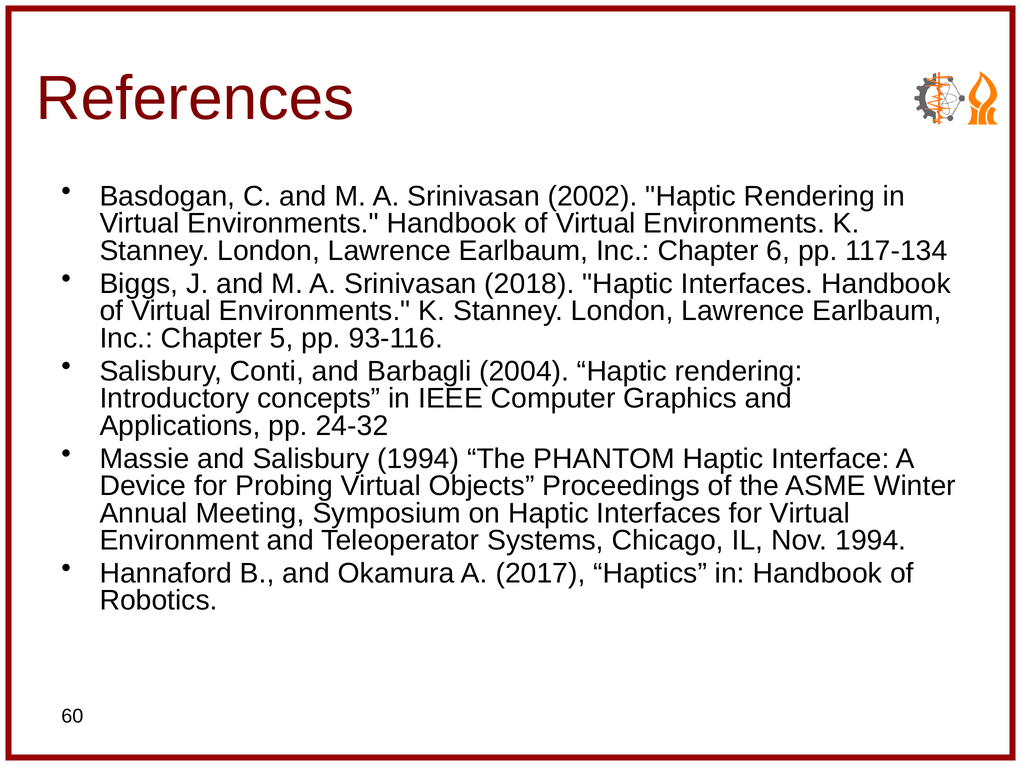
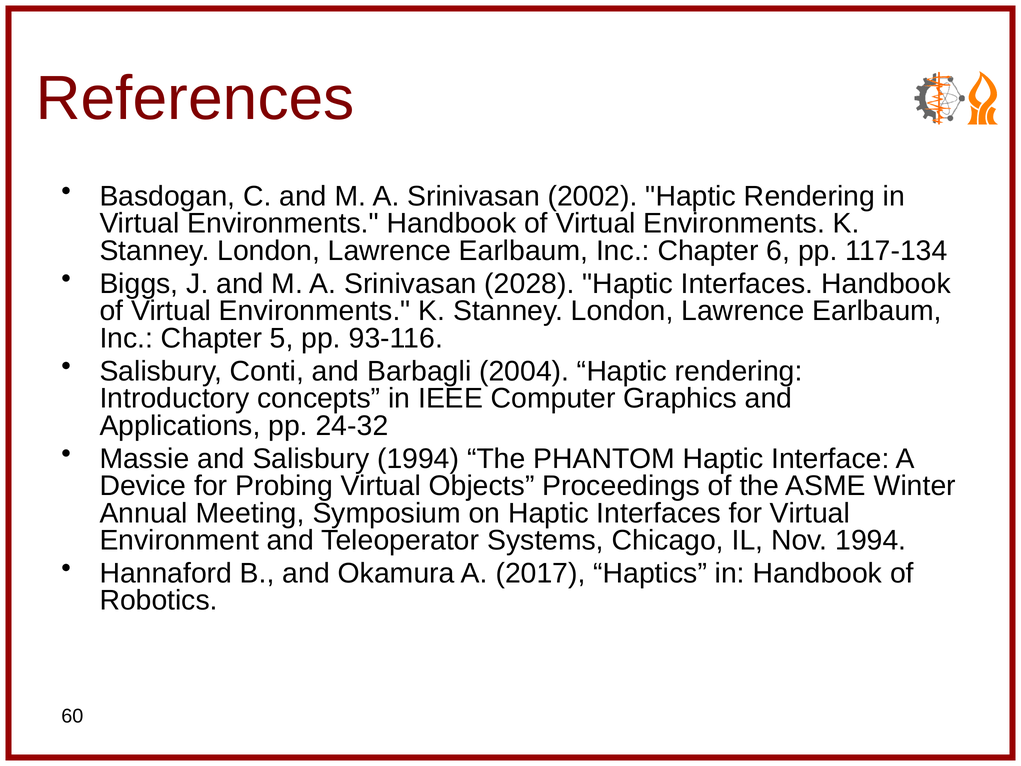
2018: 2018 -> 2028 (529, 284)
